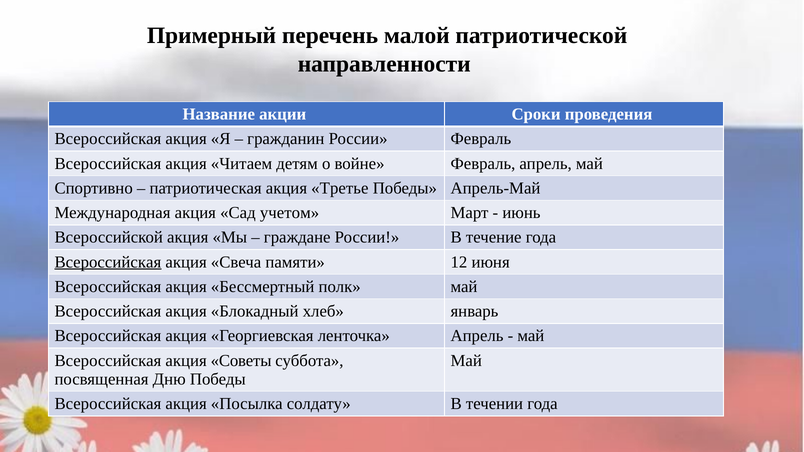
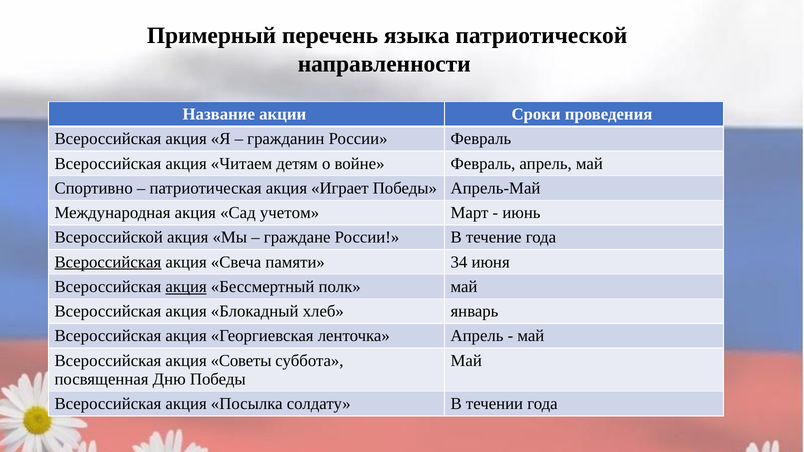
малой: малой -> языка (417, 36)
Третье: Третье -> Играет (340, 188)
12: 12 -> 34 (459, 262)
акция underline: none -> present (186, 287)
